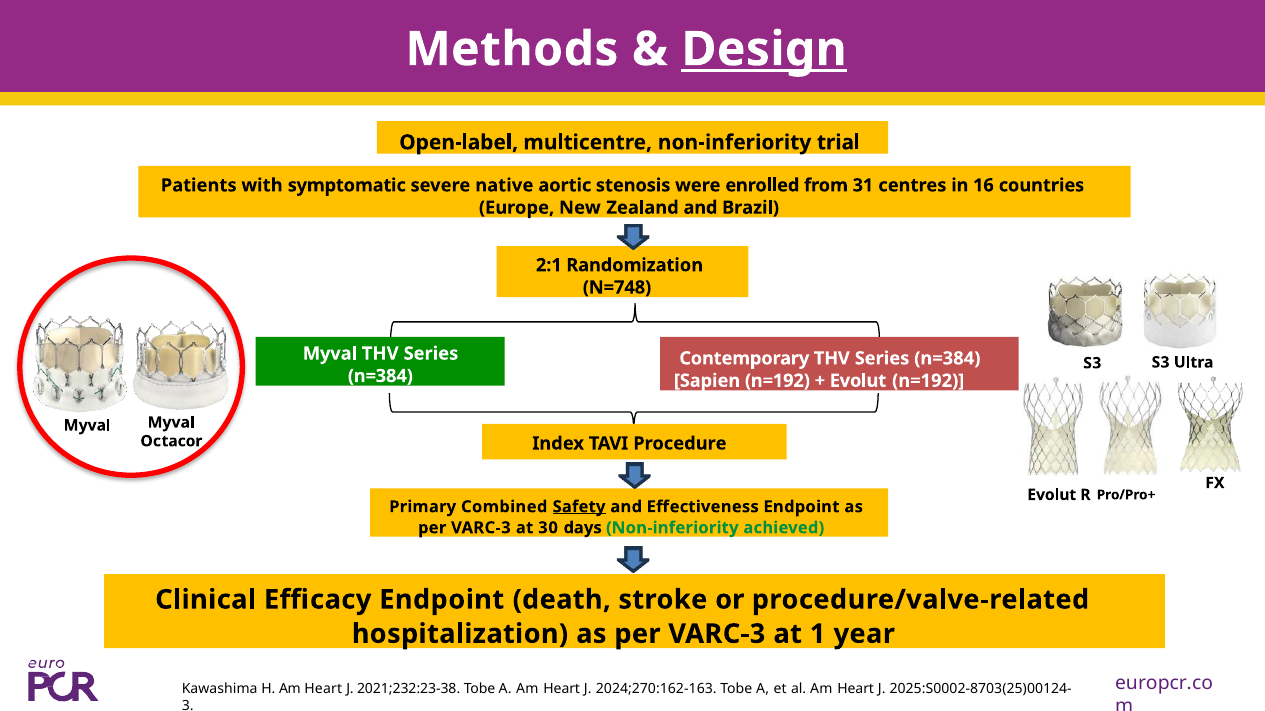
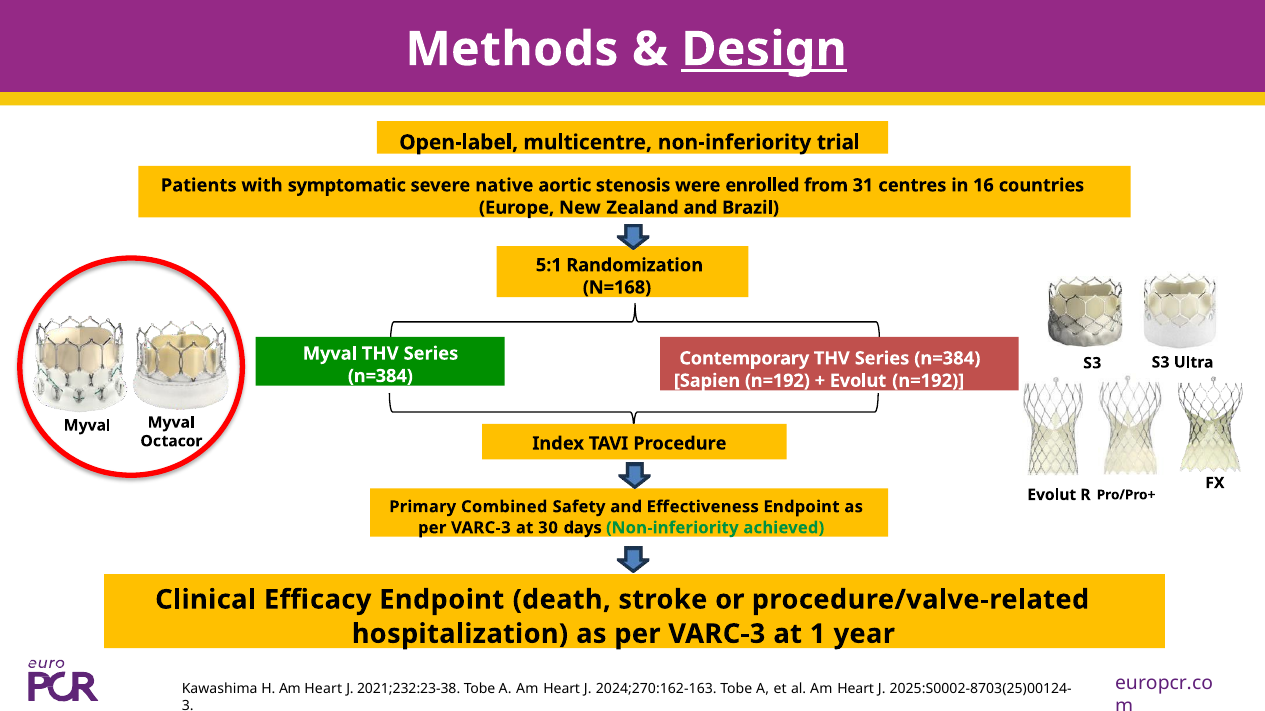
2:1: 2:1 -> 5:1 (549, 265)
N=748: N=748 -> N=168 (617, 288)
Safety underline: present -> none (579, 507)
